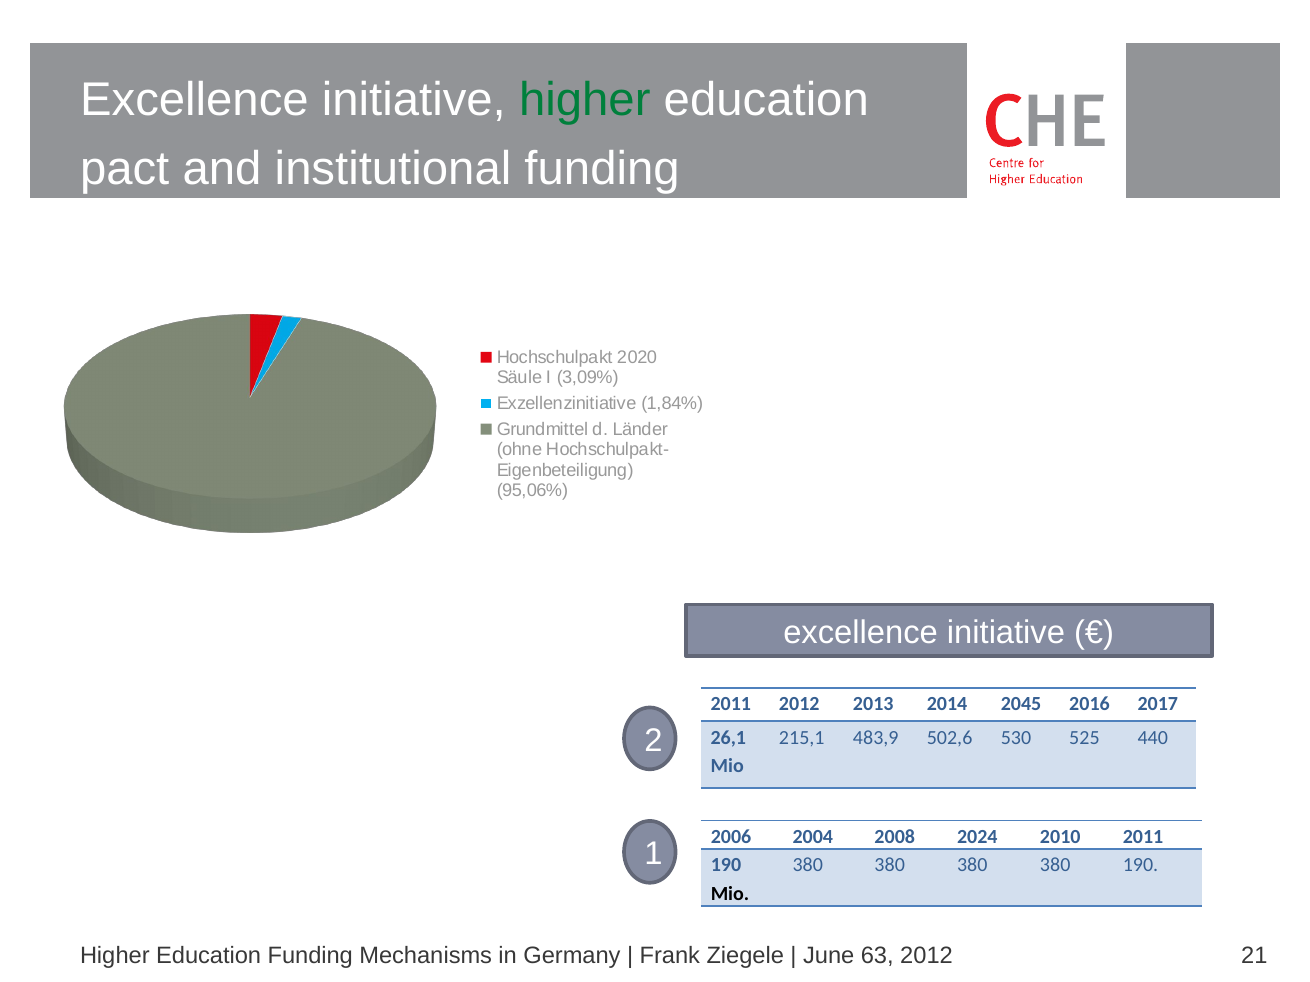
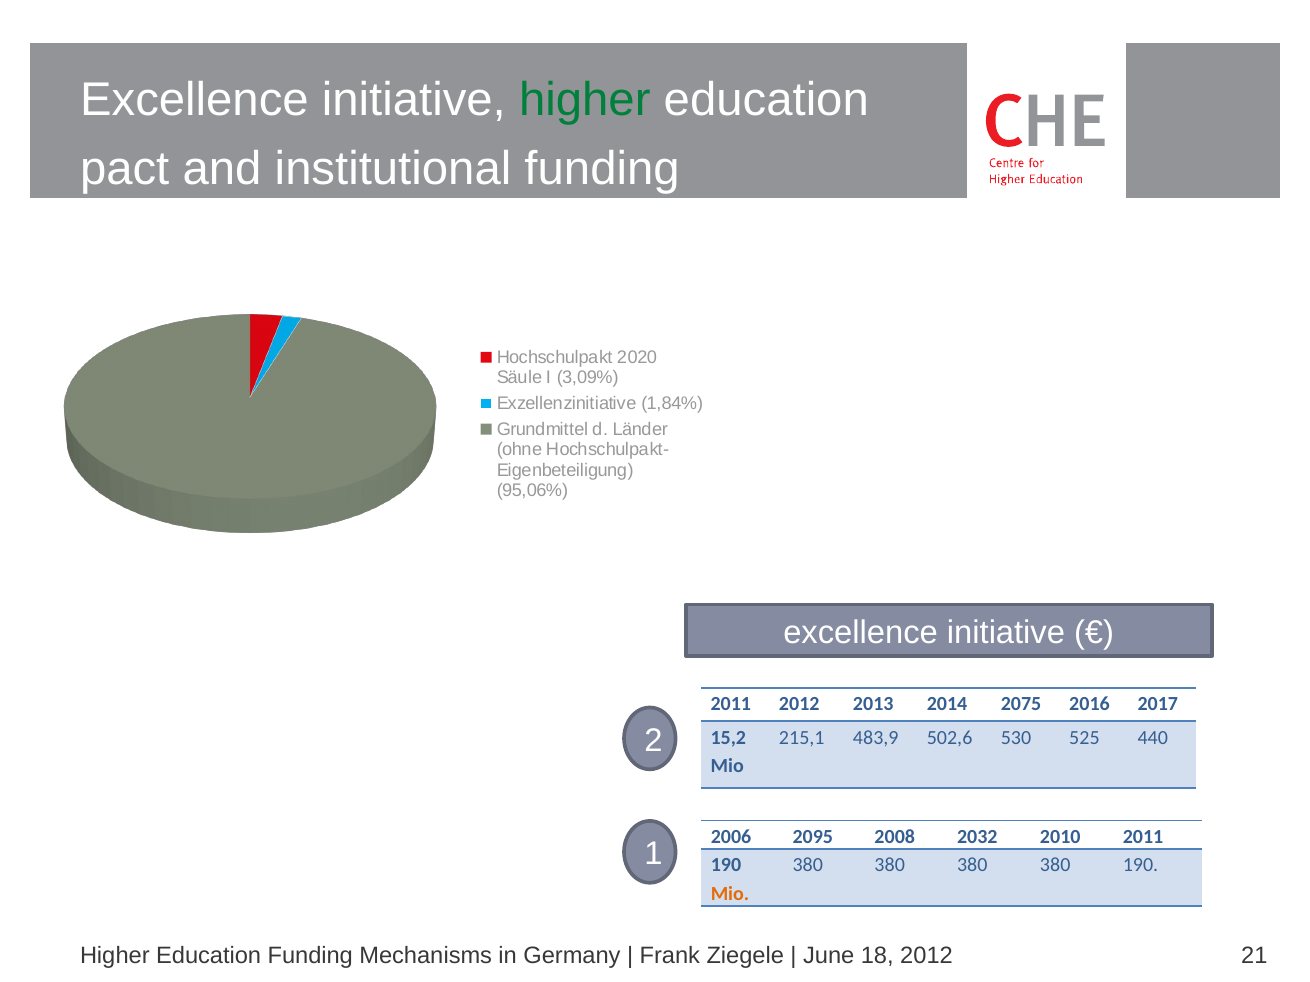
2045: 2045 -> 2075 (1021, 705)
26,1: 26,1 -> 15,2 (728, 738)
2004: 2004 -> 2095 (813, 837)
2024: 2024 -> 2032 (977, 837)
Mio colour: black -> orange (730, 894)
63: 63 -> 18 (877, 956)
